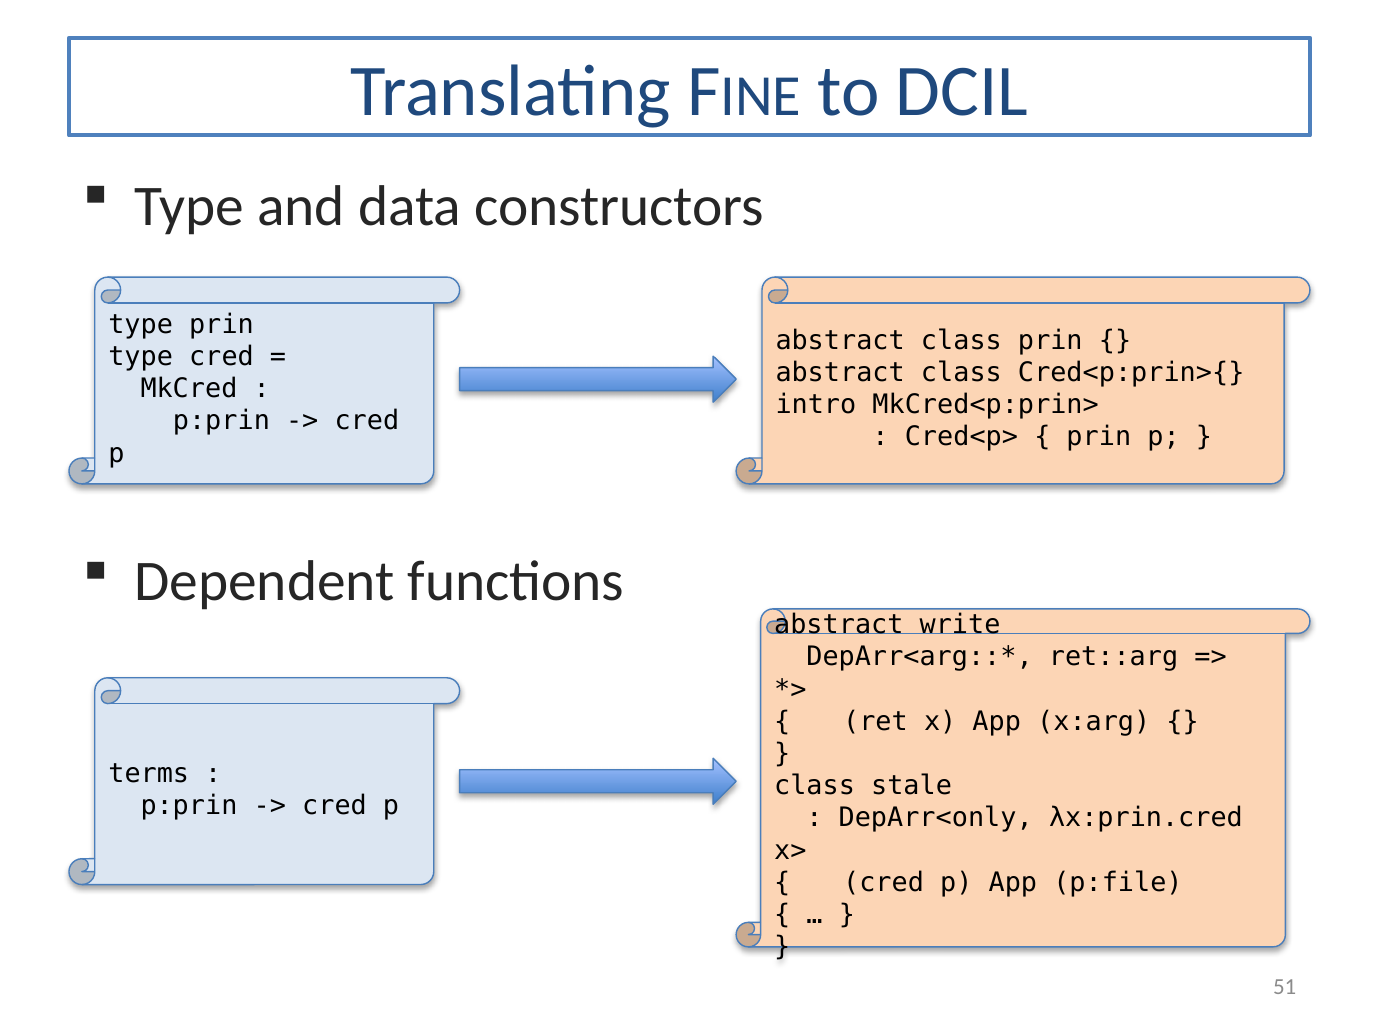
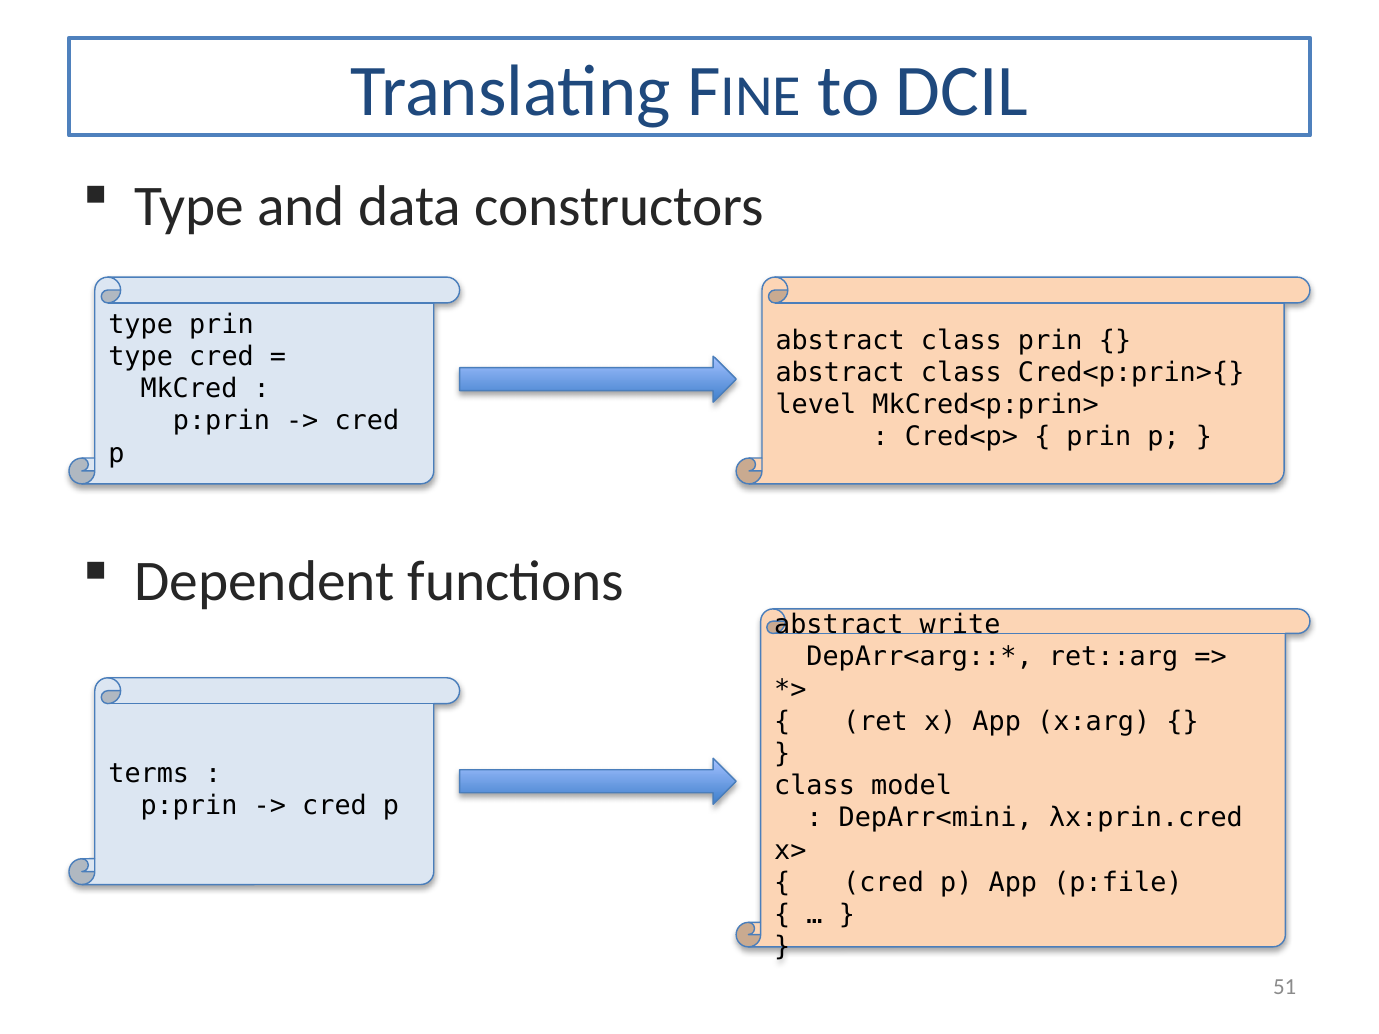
intro: intro -> level (816, 405)
stale: stale -> model (912, 786)
DepArr<only: DepArr<only -> DepArr<mini (936, 818)
